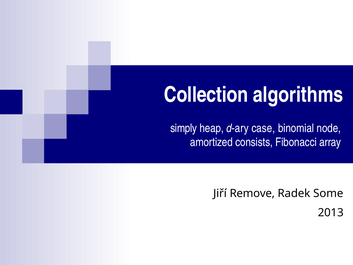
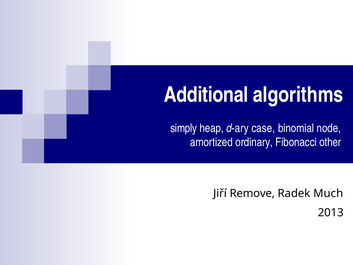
Collection: Collection -> Additional (206, 95)
consists: consists -> ordinary (254, 142)
array: array -> other (330, 142)
Some: Some -> Much (328, 193)
